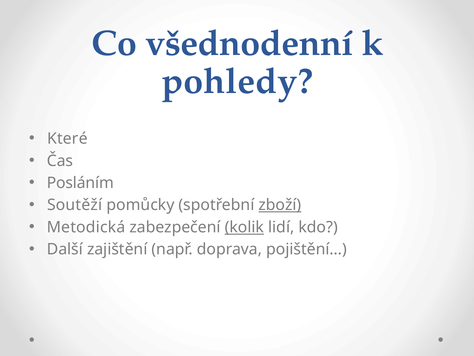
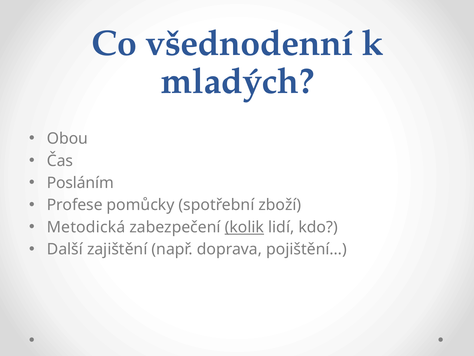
pohledy: pohledy -> mladých (238, 81)
Které: Které -> Obou (67, 138)
Soutěží: Soutěží -> Profese (75, 205)
zboží underline: present -> none (280, 205)
